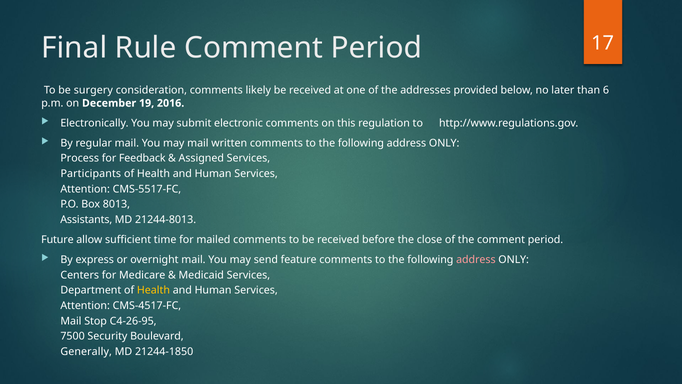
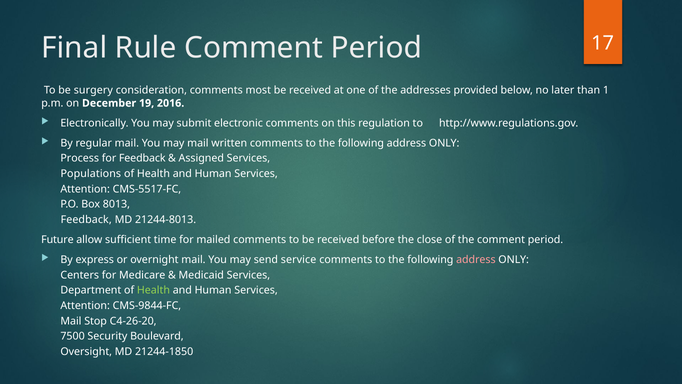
likely: likely -> most (258, 90)
6: 6 -> 1 (606, 90)
Participants: Participants -> Populations (91, 174)
Assistants: Assistants -> Feedback (86, 220)
feature: feature -> service (299, 259)
Health colour: yellow -> light green (153, 290)
CMS-4517-FC: CMS-4517-FC -> CMS-9844-FC (147, 305)
C4-26-95: C4-26-95 -> C4-26-20 (133, 321)
Generally: Generally -> Oversight (86, 351)
